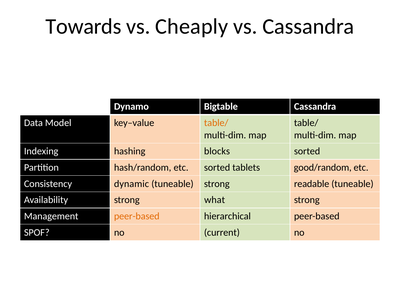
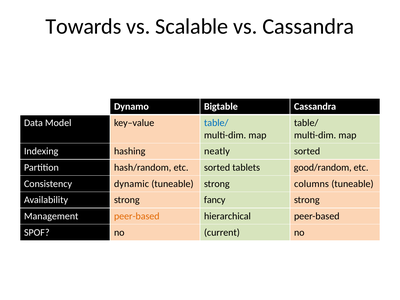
Cheaply: Cheaply -> Scalable (192, 27)
table/ colour: orange -> blue (216, 123)
blocks: blocks -> neatly (217, 151)
readable: readable -> columns (312, 184)
what: what -> fancy (215, 200)
